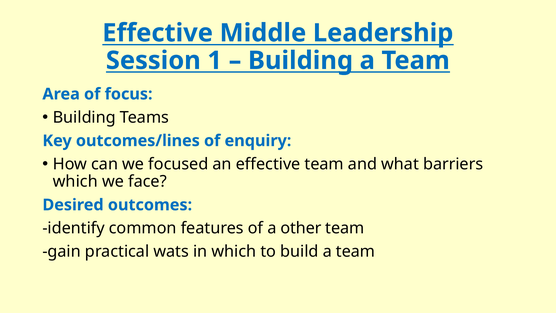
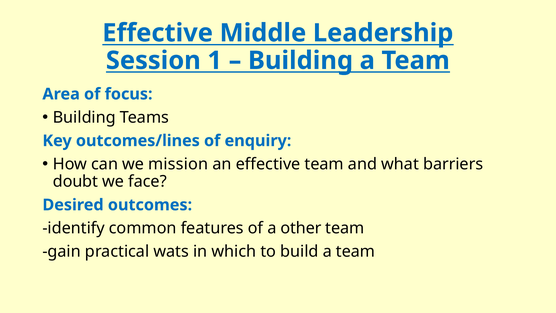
focused: focused -> mission (178, 164)
which: which -> doubt (75, 181)
